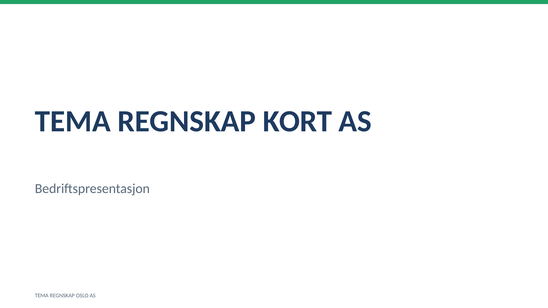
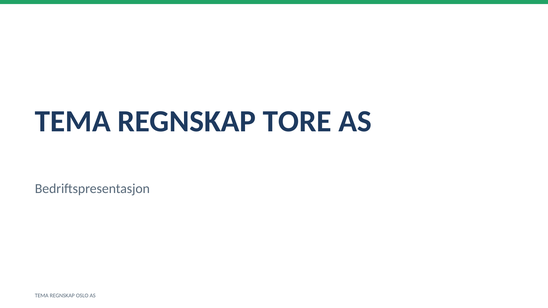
KORT: KORT -> TORE (297, 122)
